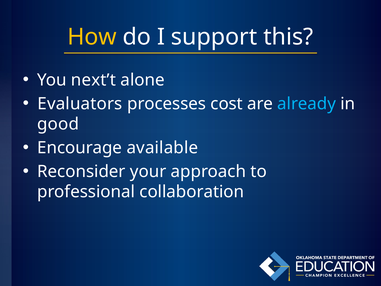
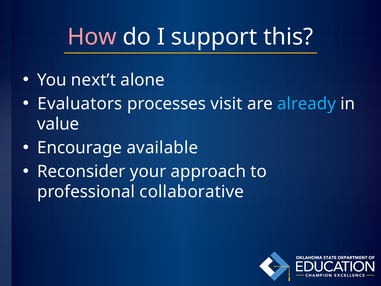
How colour: yellow -> pink (92, 37)
cost: cost -> visit (227, 104)
good: good -> value (58, 124)
collaboration: collaboration -> collaborative (192, 192)
